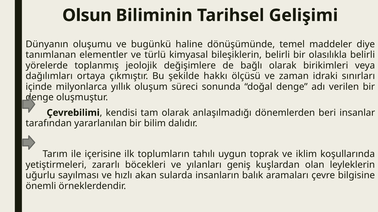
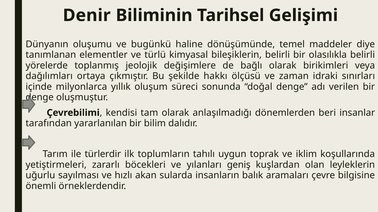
Olsun: Olsun -> Denir (87, 15)
içerisine: içerisine -> türlerdir (103, 154)
